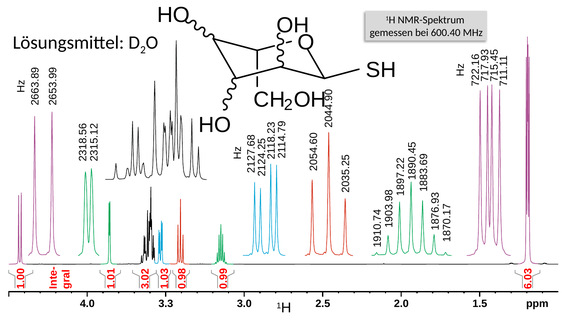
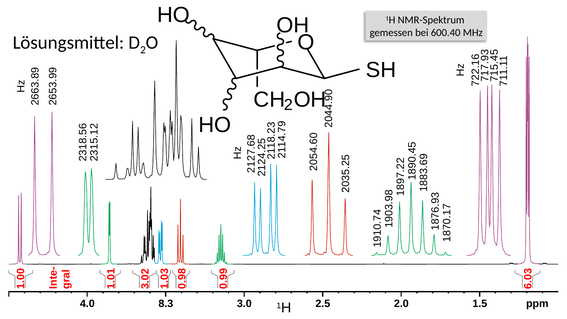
3.3: 3.3 -> 8.3 (166, 304)
